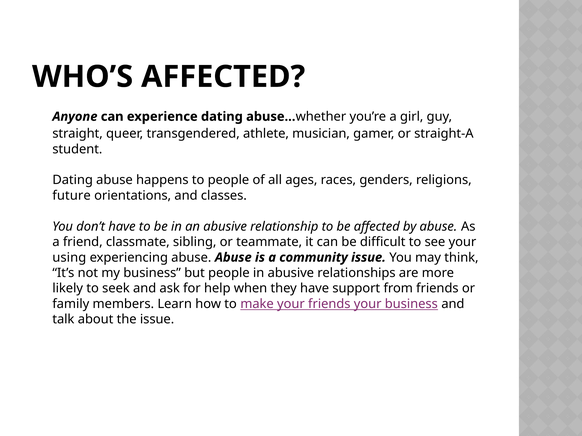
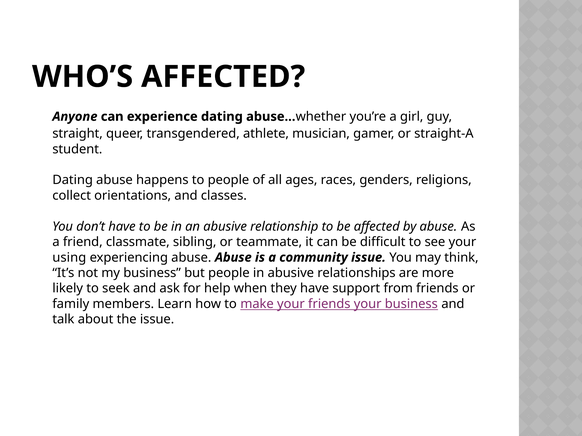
future: future -> collect (72, 196)
